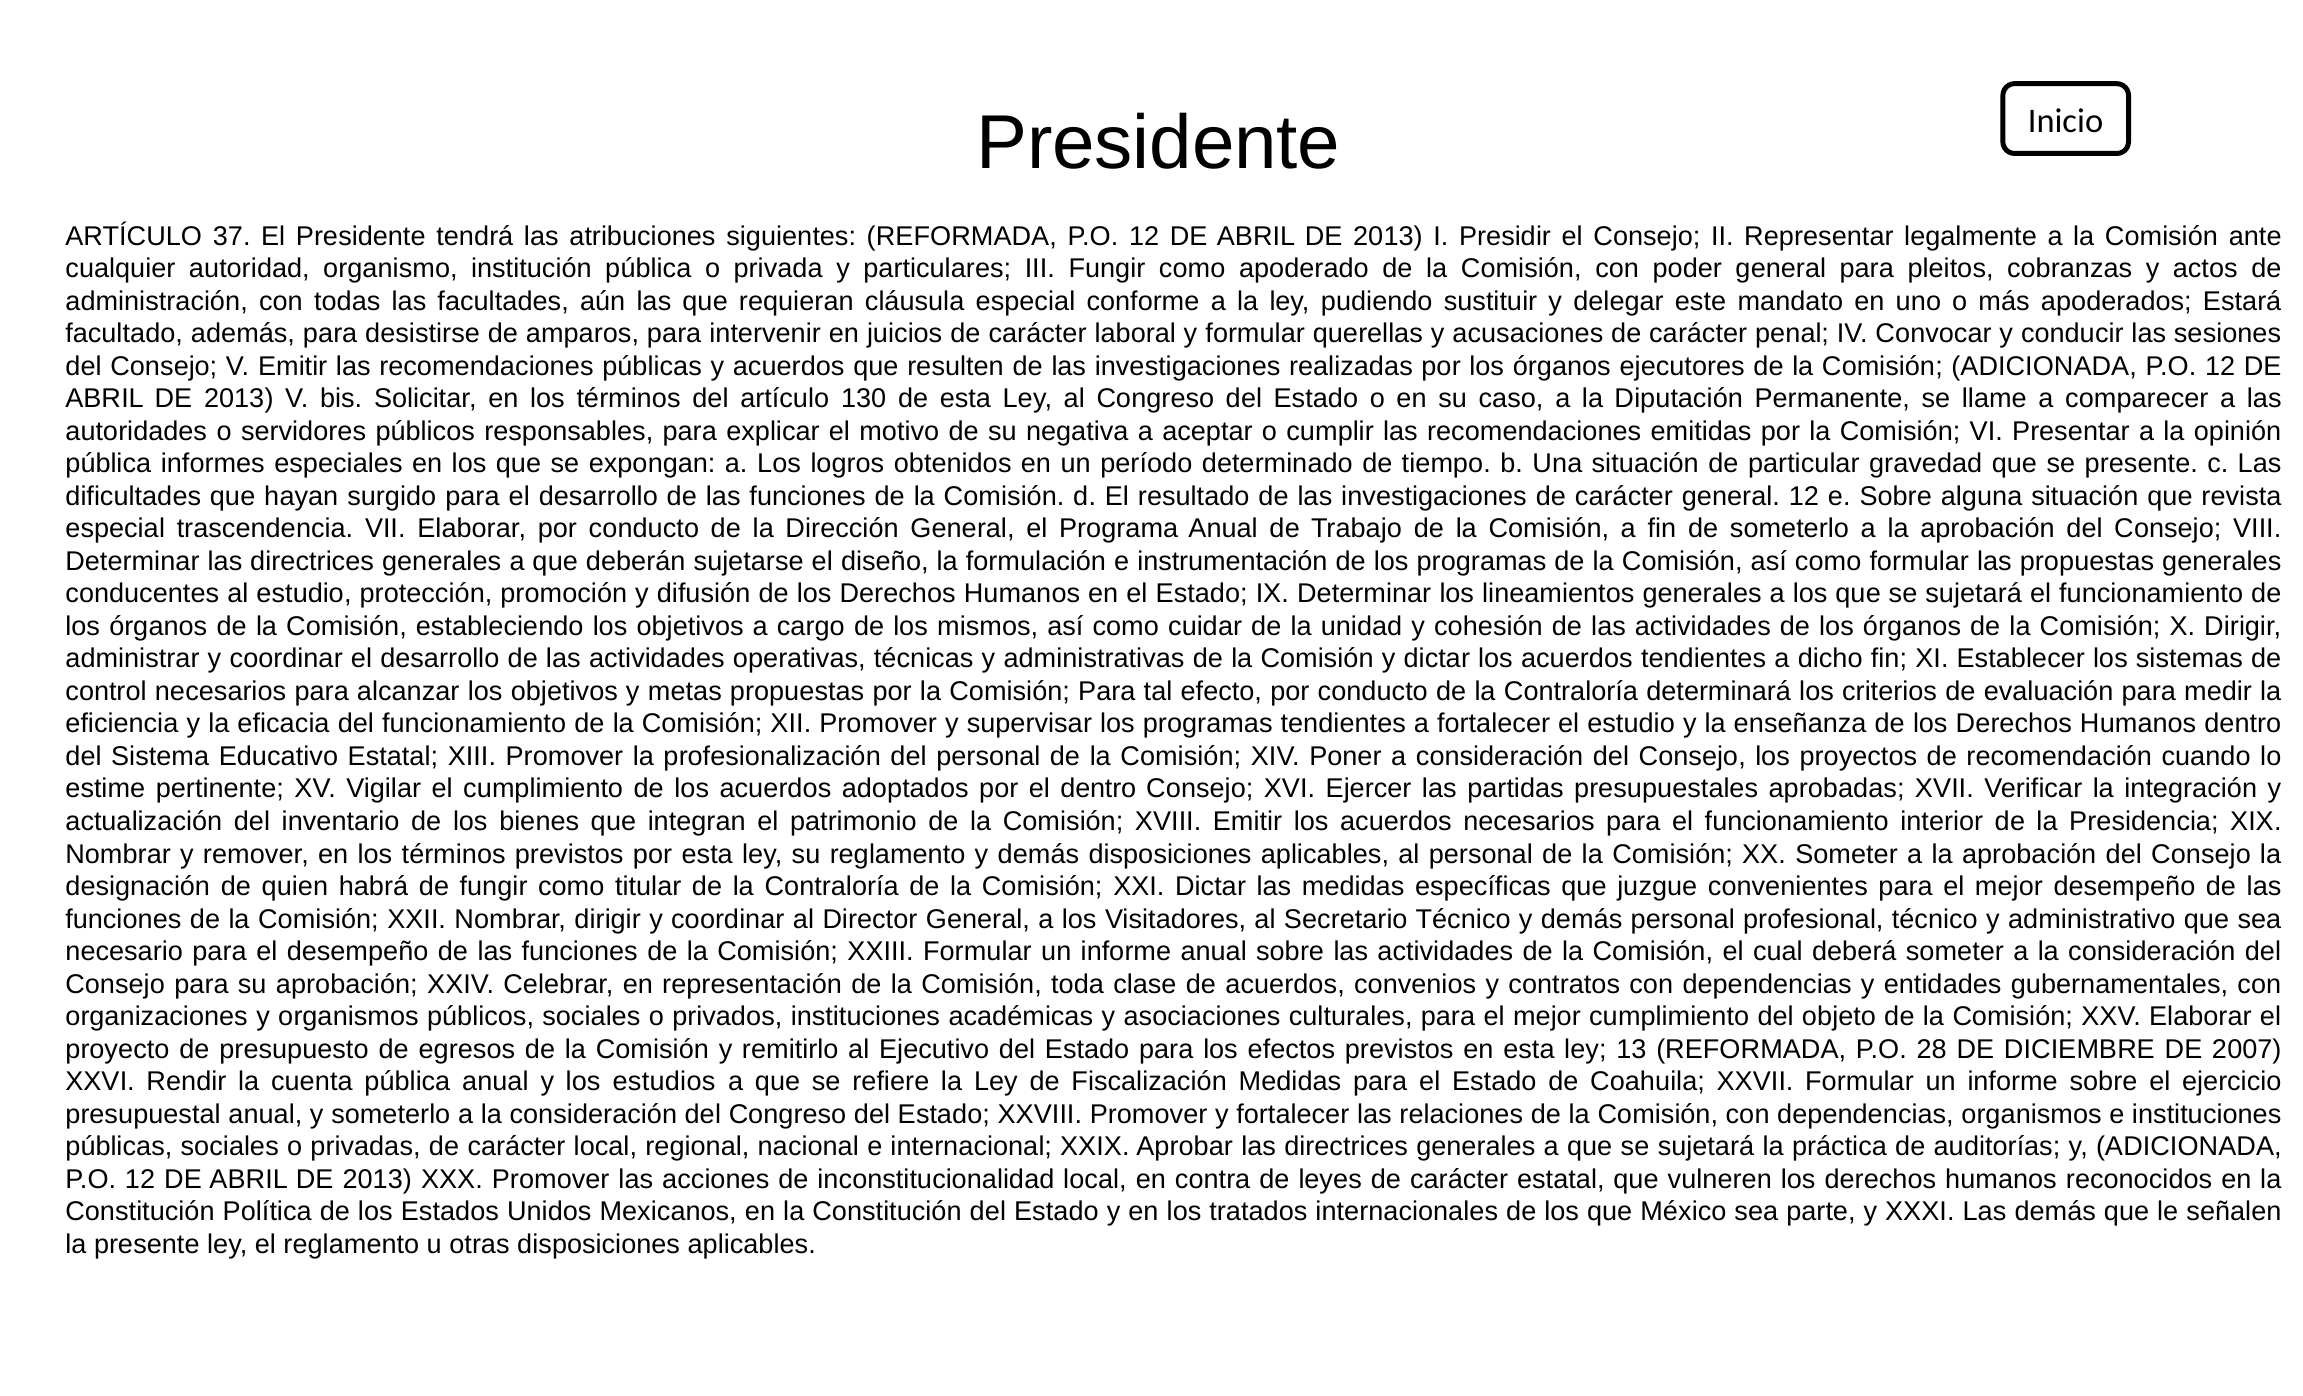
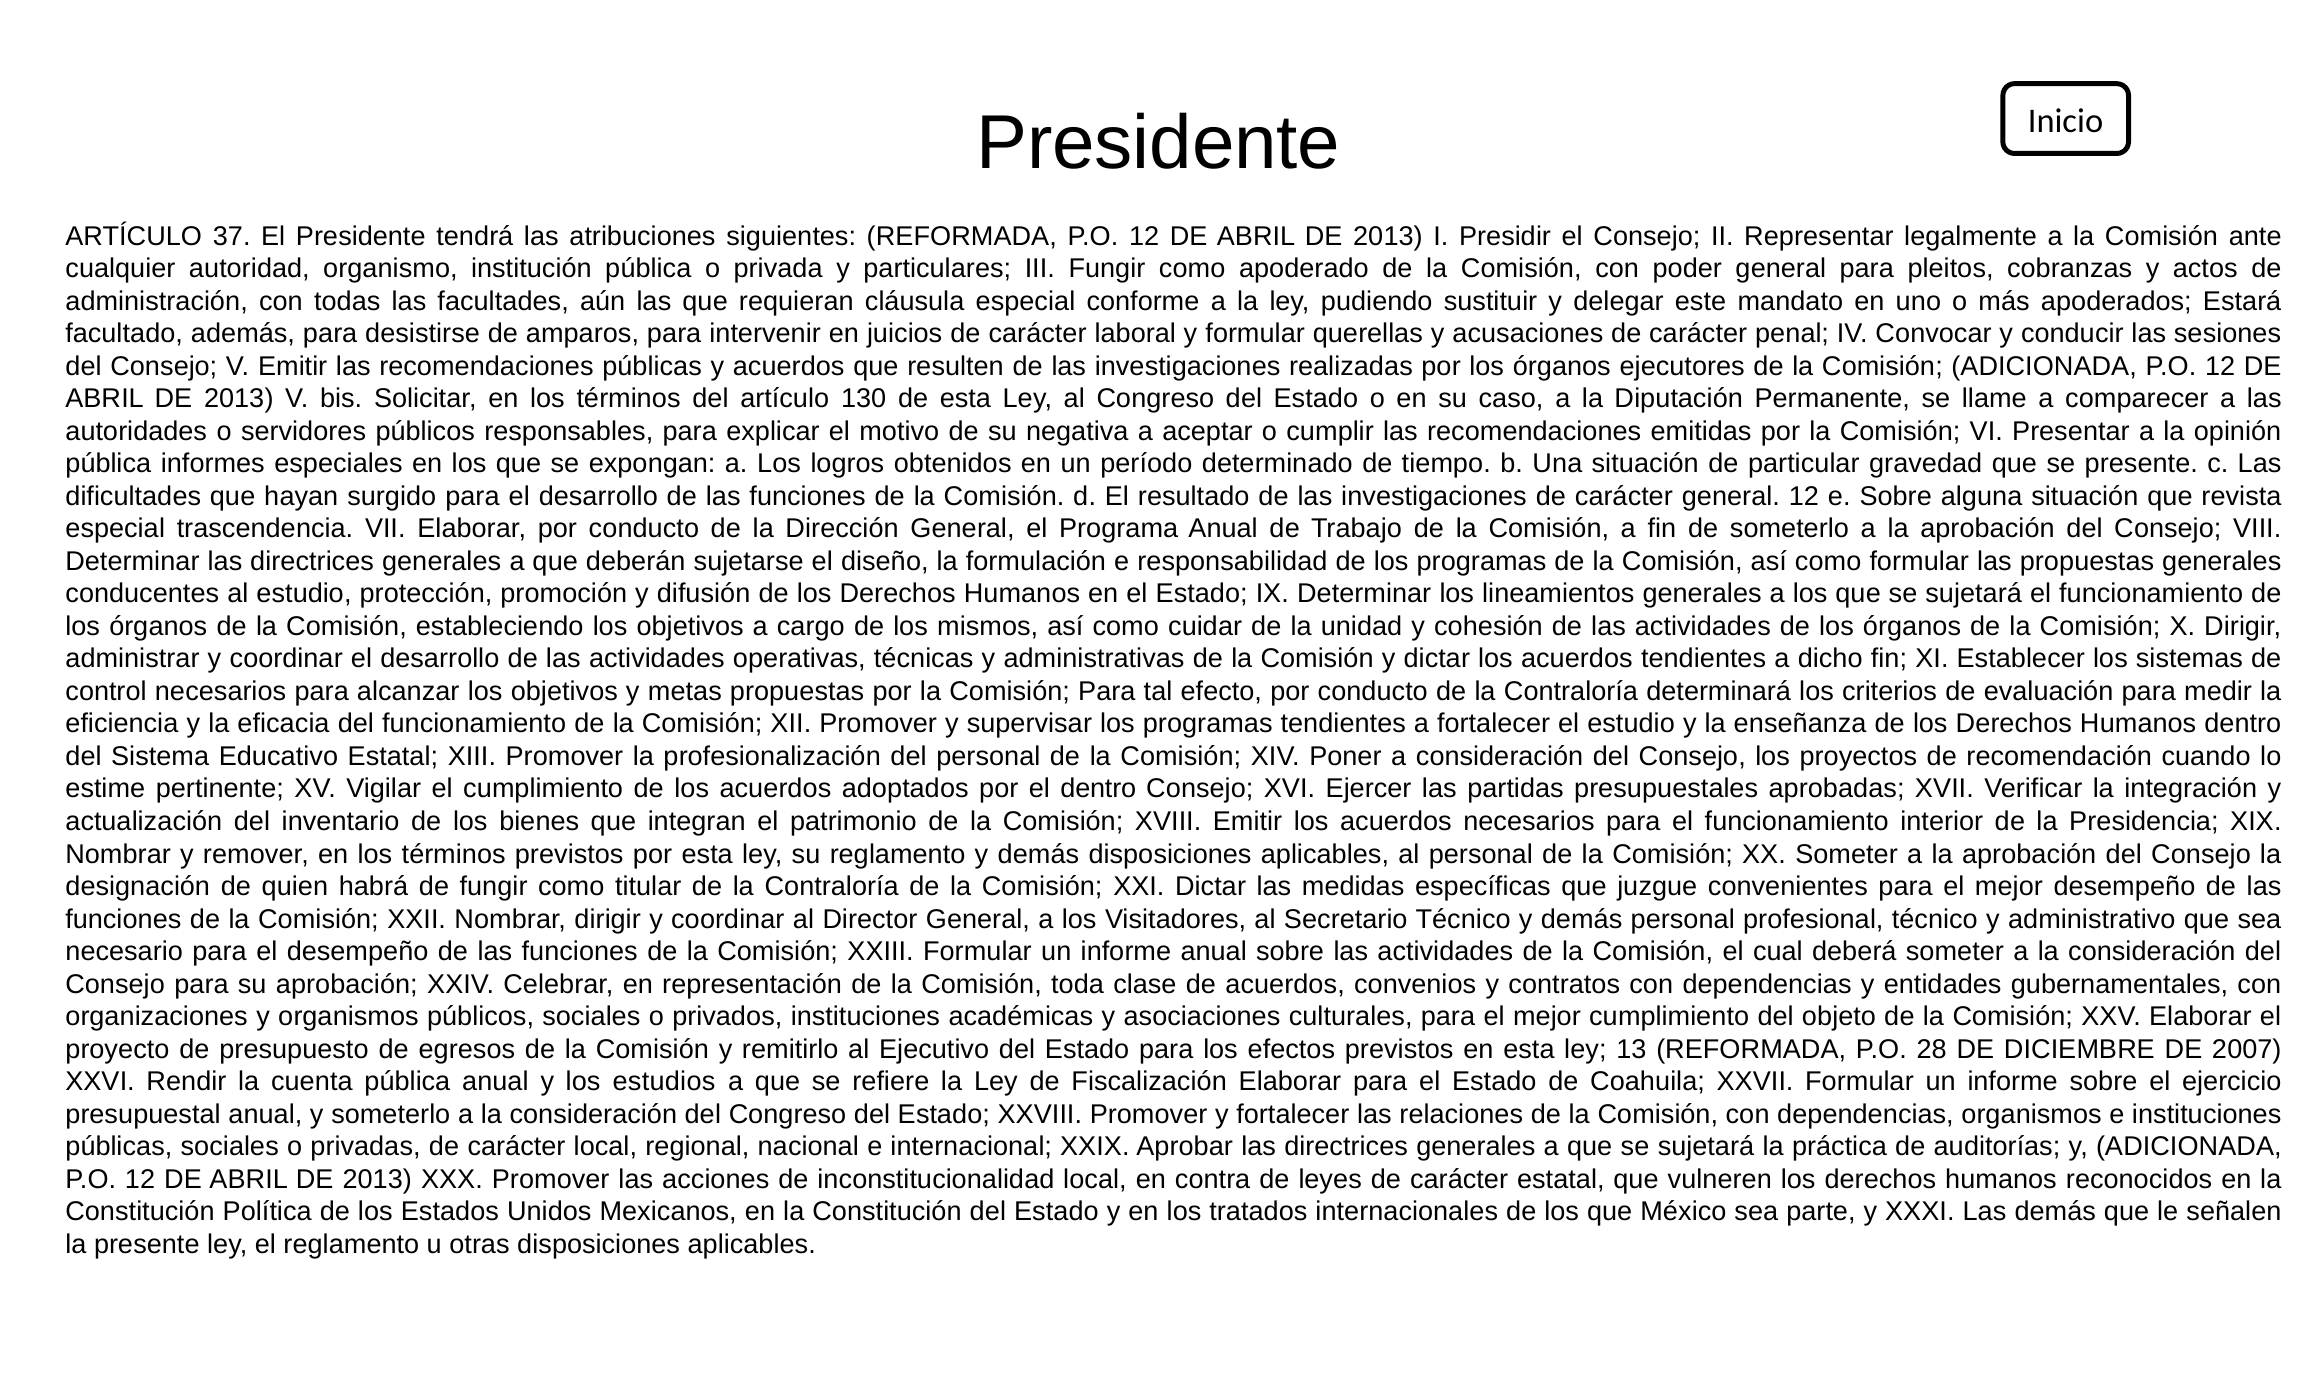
instrumentación: instrumentación -> responsabilidad (1232, 561)
Fiscalización Medidas: Medidas -> Elaborar (1290, 1082)
